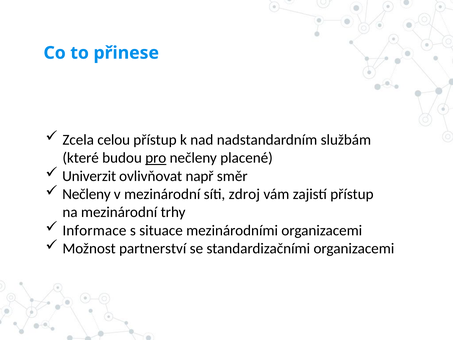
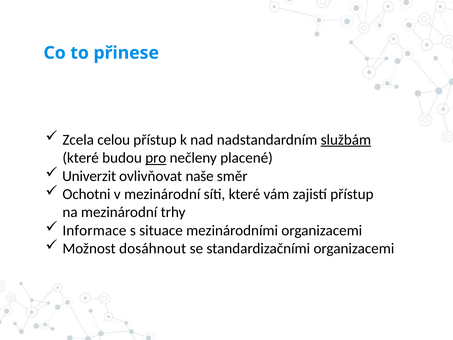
službám underline: none -> present (346, 140)
např: např -> naše (200, 176)
Nečleny: Nečleny -> Ochotni (86, 194)
síti zdroj: zdroj -> které (244, 194)
partnerství: partnerství -> dosáhnout (153, 248)
